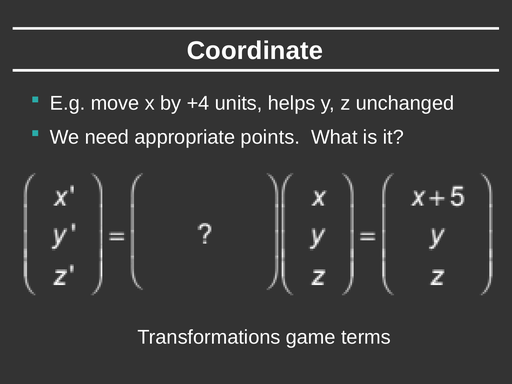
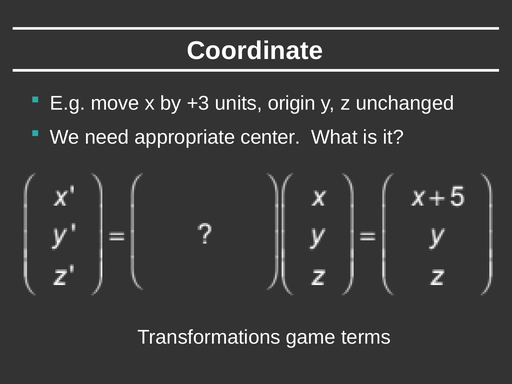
+4: +4 -> +3 (198, 103)
helps: helps -> origin (292, 103)
points: points -> center (270, 137)
